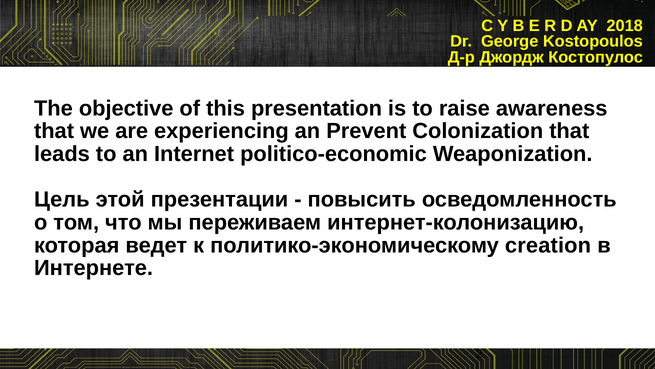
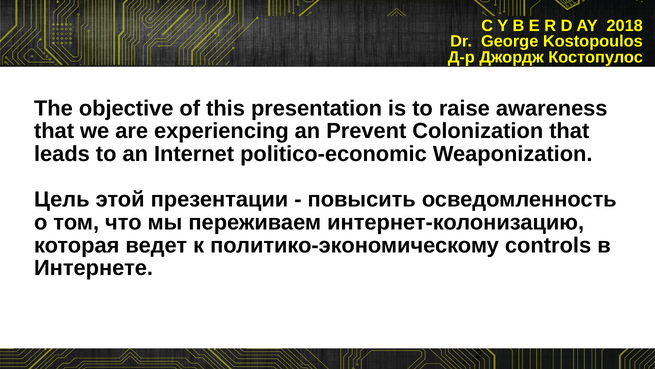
creation: creation -> controls (548, 245)
